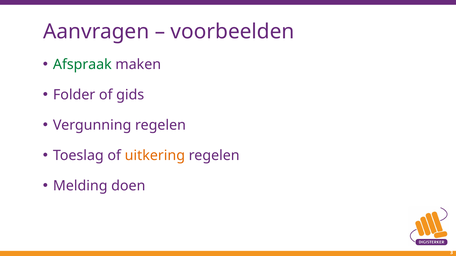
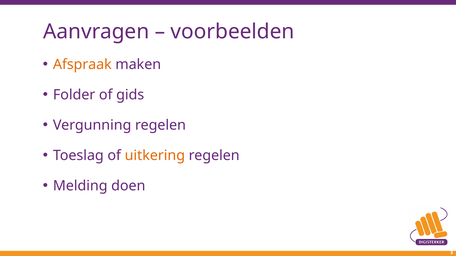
Afspraak colour: green -> orange (82, 65)
